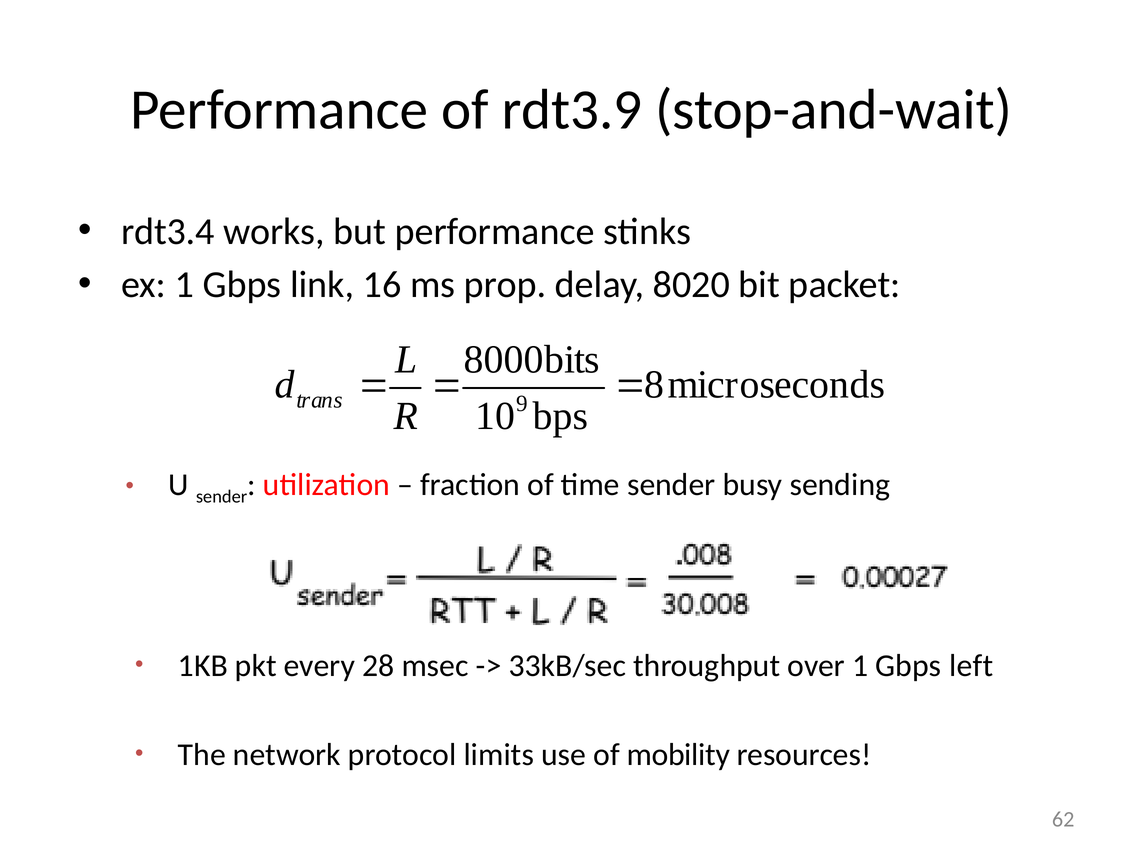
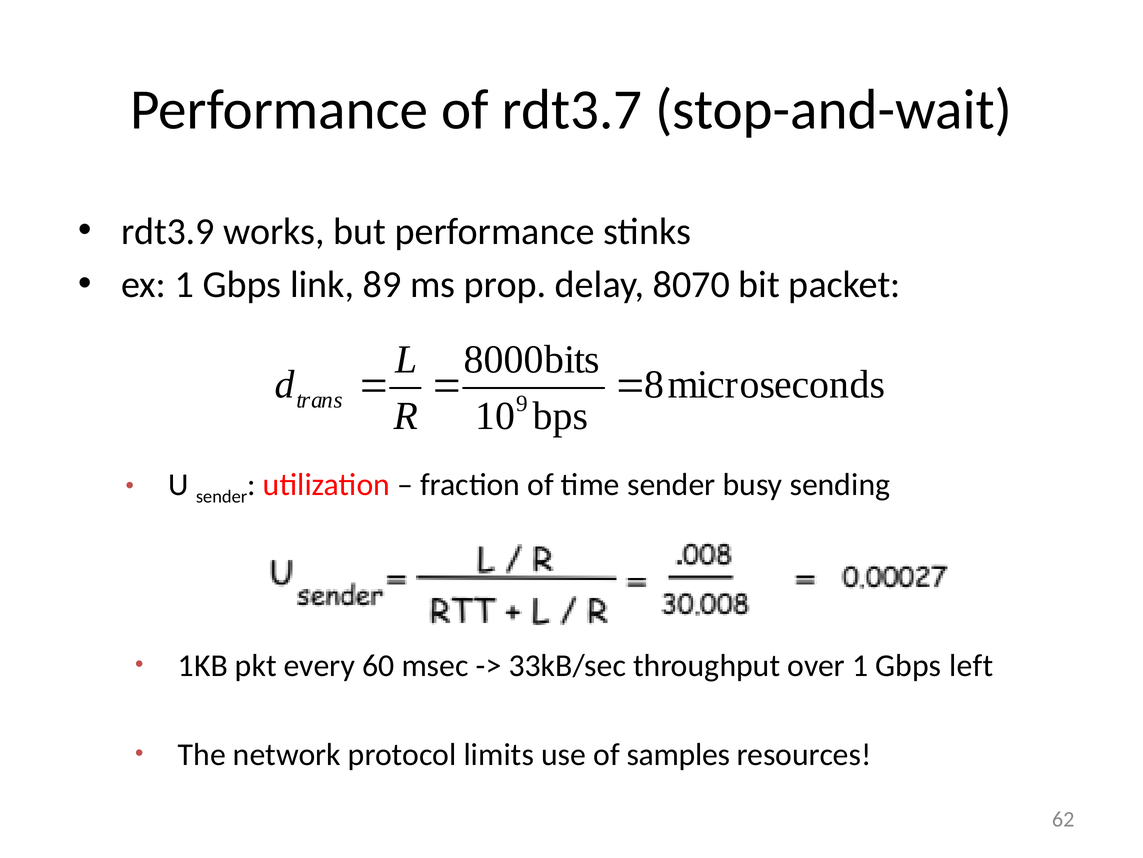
rdt3.9: rdt3.9 -> rdt3.7 (572, 110)
rdt3.4: rdt3.4 -> rdt3.9 (168, 231)
16: 16 -> 89 (382, 285)
8020: 8020 -> 8070 (691, 285)
28: 28 -> 60 (378, 665)
mobility: mobility -> samples (678, 754)
